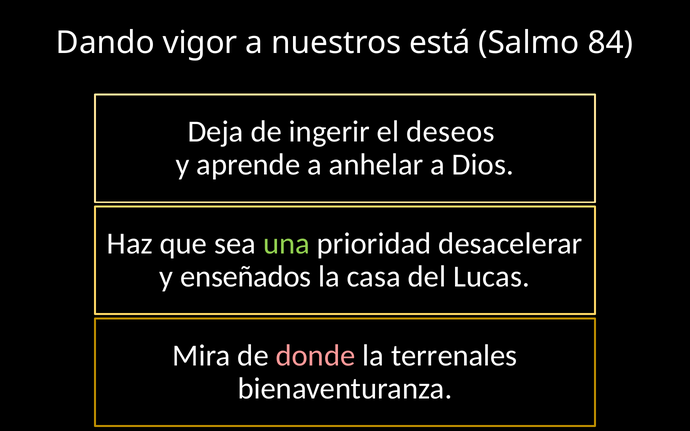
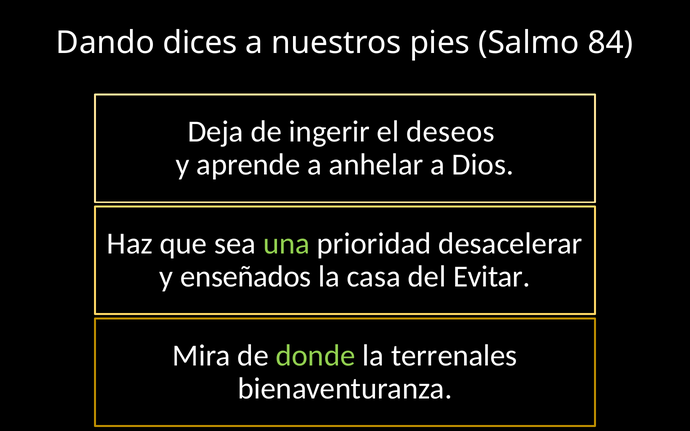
vigor: vigor -> dices (200, 43)
está: está -> pies (440, 43)
Lucas: Lucas -> Evitar (492, 277)
donde colour: pink -> light green (316, 356)
